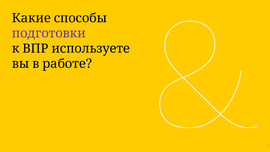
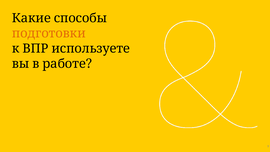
подготовки colour: purple -> orange (49, 33)
